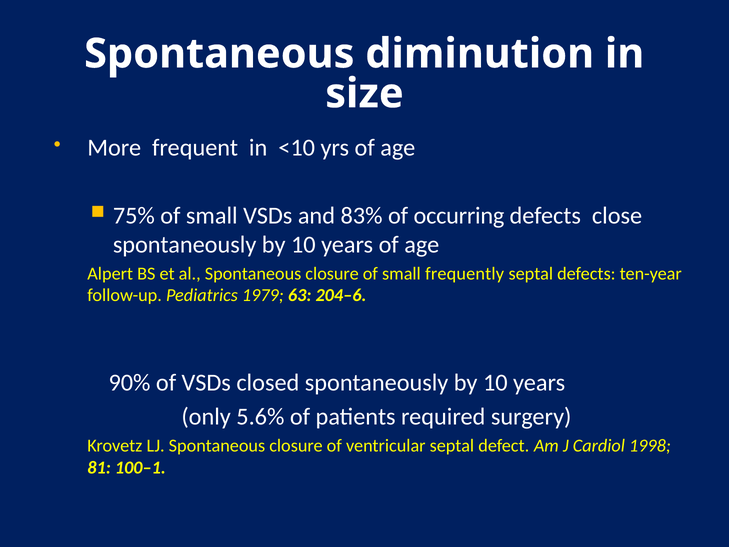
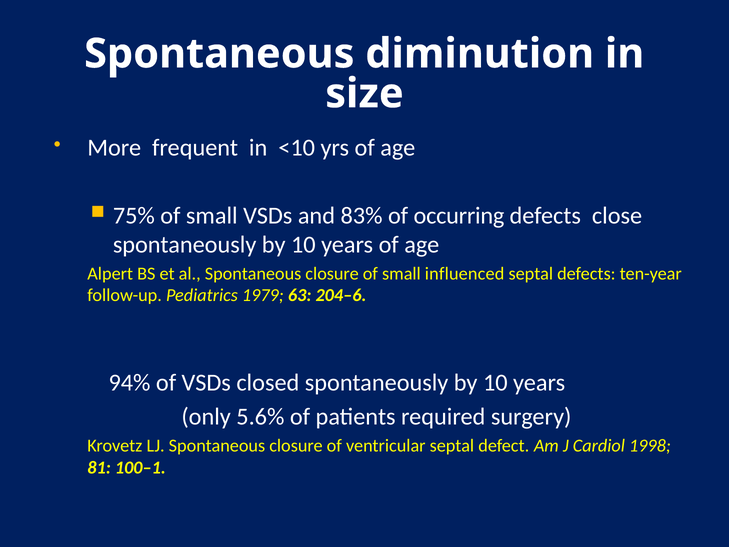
frequently: frequently -> influenced (465, 273)
90%: 90% -> 94% (129, 383)
